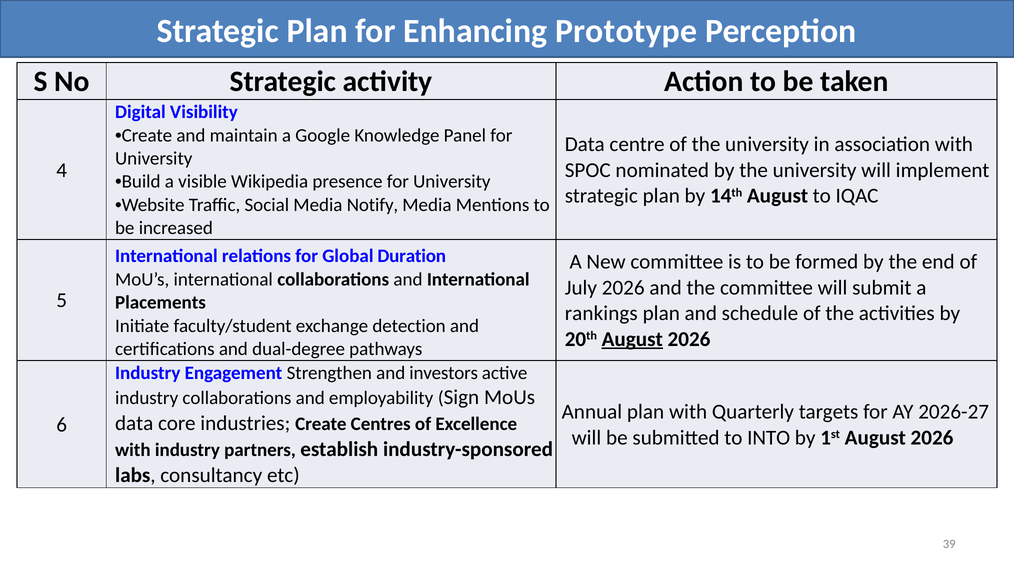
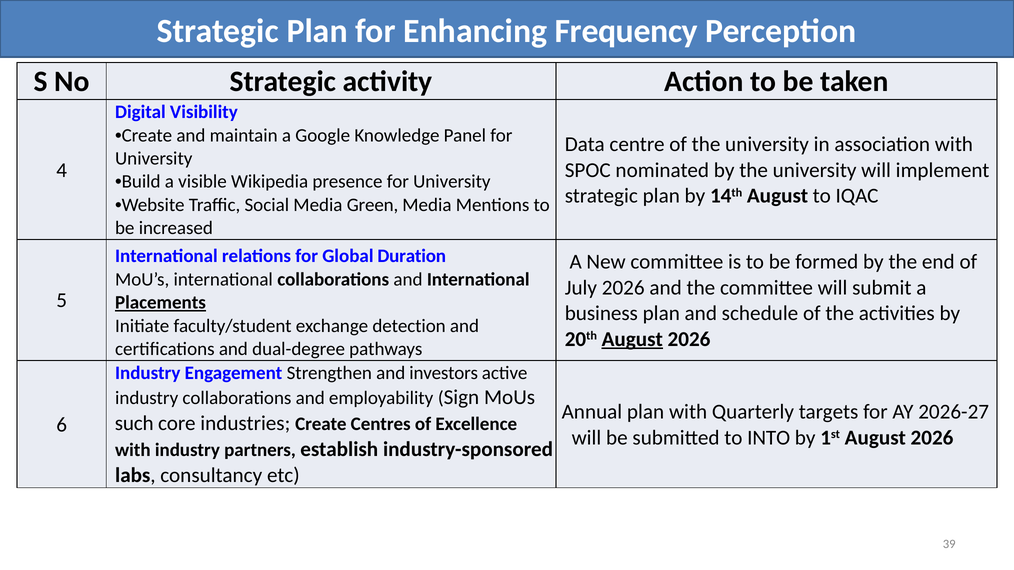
Prototype: Prototype -> Frequency (626, 31)
Notify: Notify -> Green (373, 205)
Placements underline: none -> present (160, 303)
rankings: rankings -> business (601, 314)
data: data -> such (134, 424)
